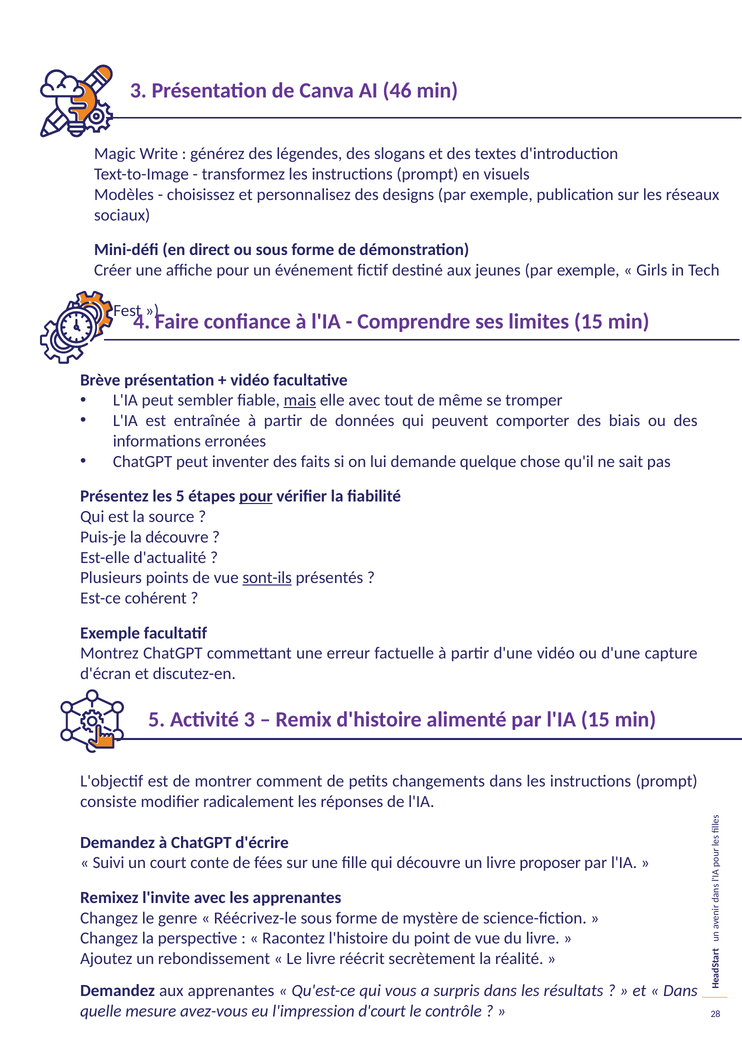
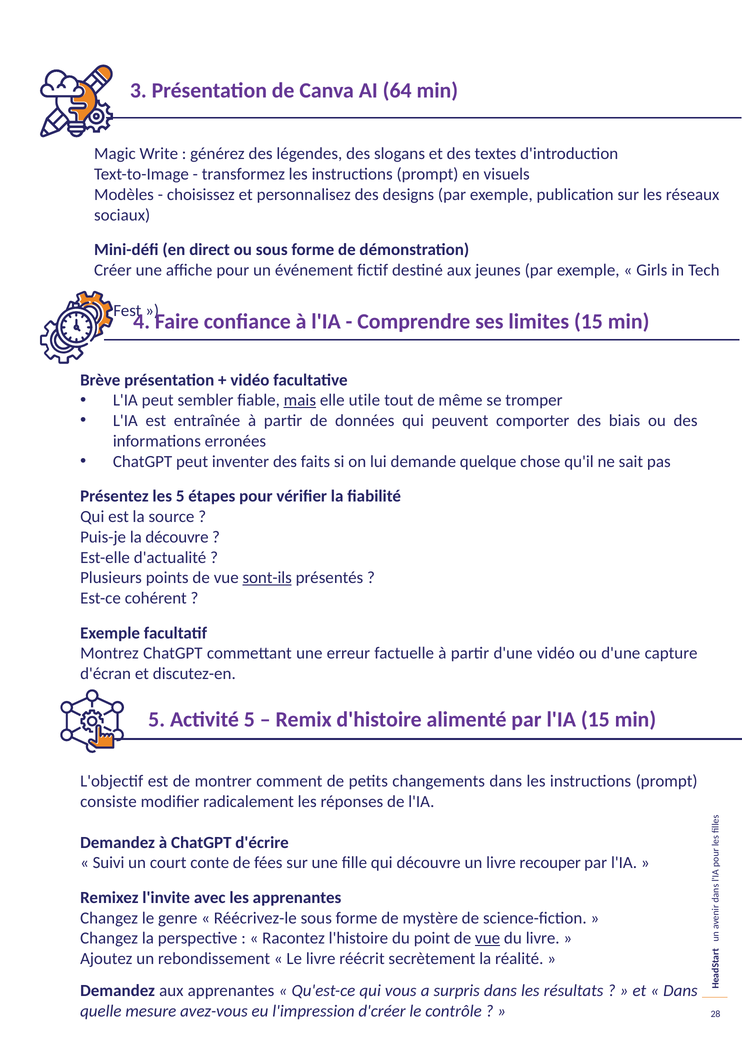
46: 46 -> 64 (397, 91)
elle avec: avec -> utile (364, 401)
pour underline: present -> none (256, 497)
Activité 3: 3 -> 5 (249, 720)
proposer: proposer -> recouper (550, 864)
vue underline: none -> present (488, 939)
d'court: d'court -> d'créer (382, 1012)
